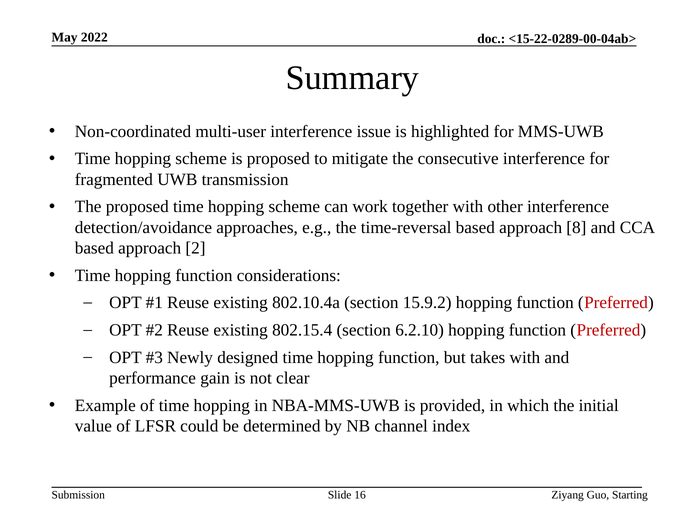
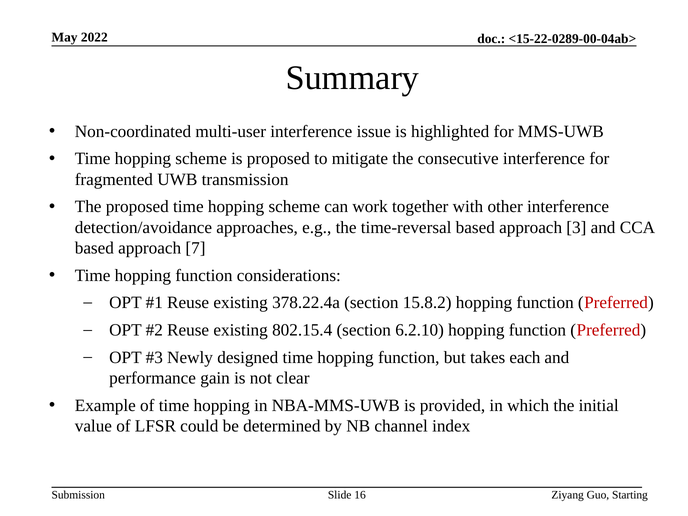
8: 8 -> 3 (576, 227)
2: 2 -> 7 (195, 248)
802.10.4a: 802.10.4a -> 378.22.4a (306, 303)
15.9.2: 15.9.2 -> 15.8.2 (427, 303)
takes with: with -> each (525, 357)
